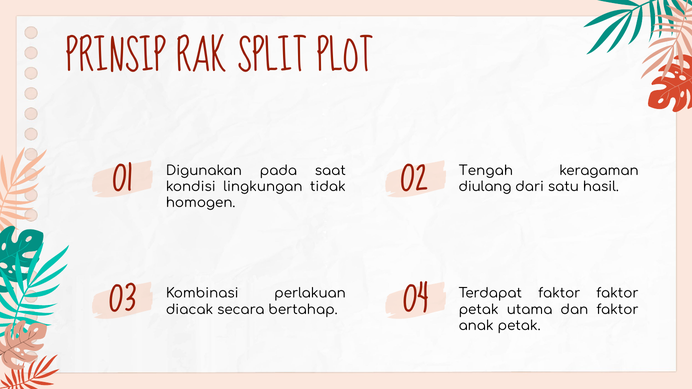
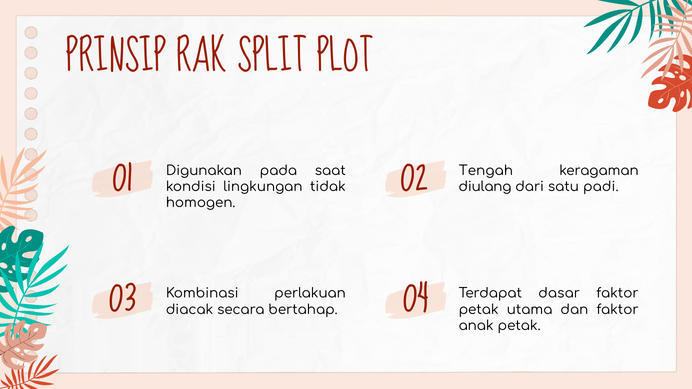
hasil: hasil -> padi (601, 187)
Terdapat faktor: faktor -> dasar (559, 294)
